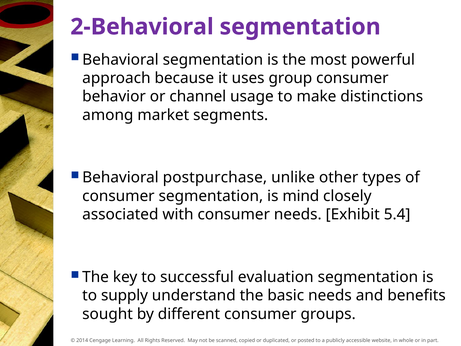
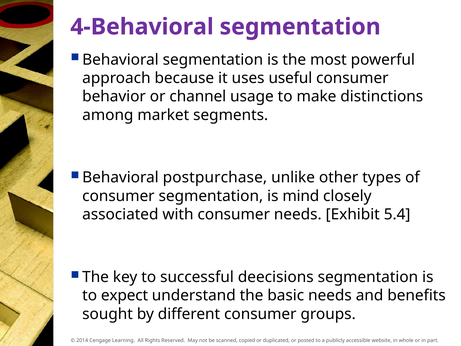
2-Behavioral: 2-Behavioral -> 4-Behavioral (142, 27)
group: group -> useful (290, 78)
evaluation: evaluation -> deecisions (276, 277)
supply: supply -> expect (125, 295)
